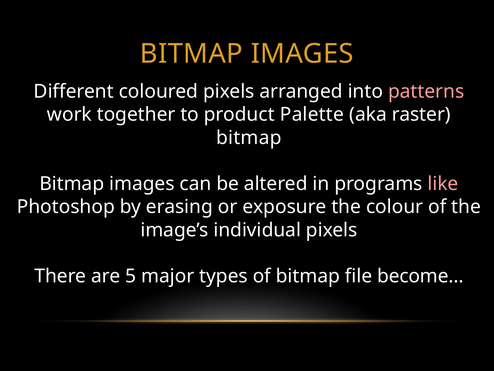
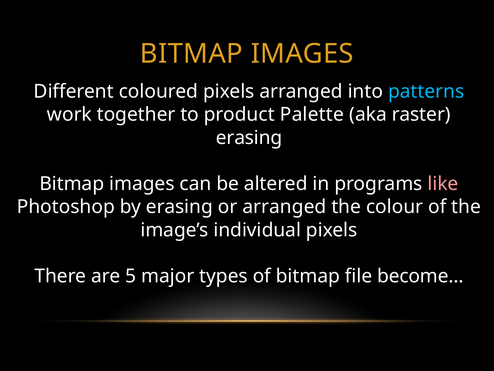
patterns colour: pink -> light blue (426, 91)
bitmap: bitmap -> erasing (249, 137)
or exposure: exposure -> arranged (284, 207)
